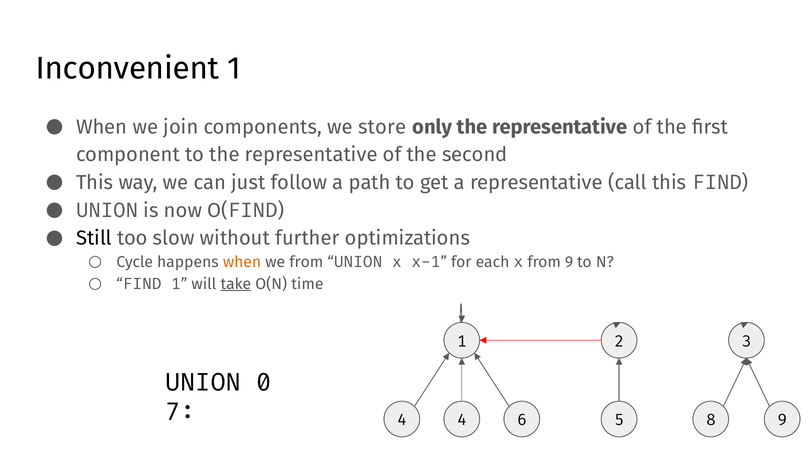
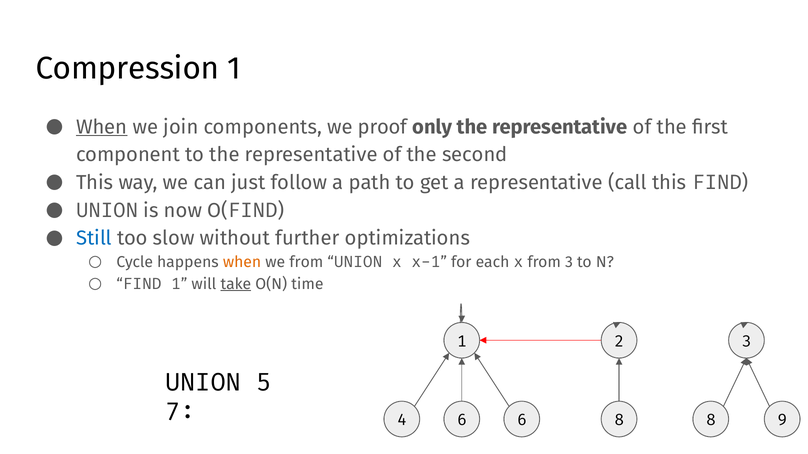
Inconvenient: Inconvenient -> Compression (127, 68)
When underline: none -> present (102, 127)
store: store -> proof (383, 127)
Still colour: black -> blue (94, 239)
from 9: 9 -> 3 (569, 263)
0: 0 -> 5 (264, 383)
4 4: 4 -> 6 (462, 421)
6 5: 5 -> 8 (619, 421)
